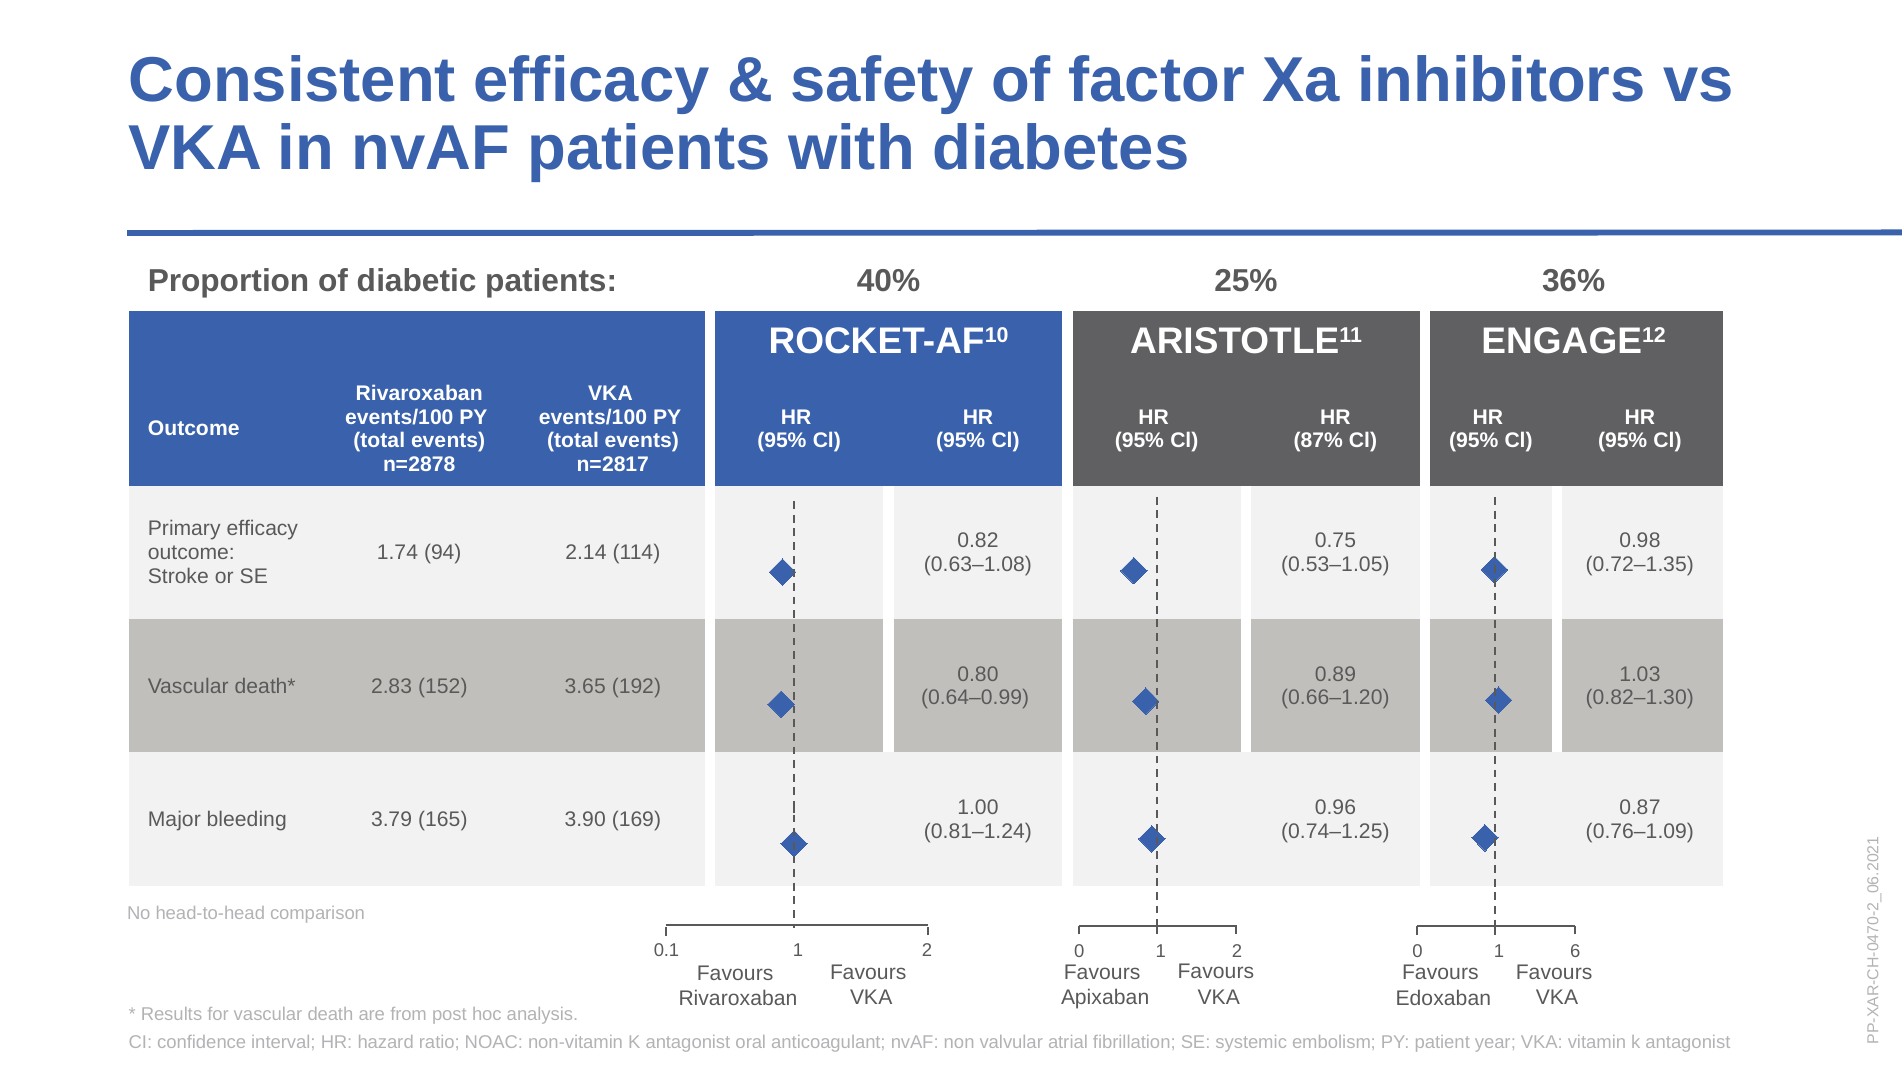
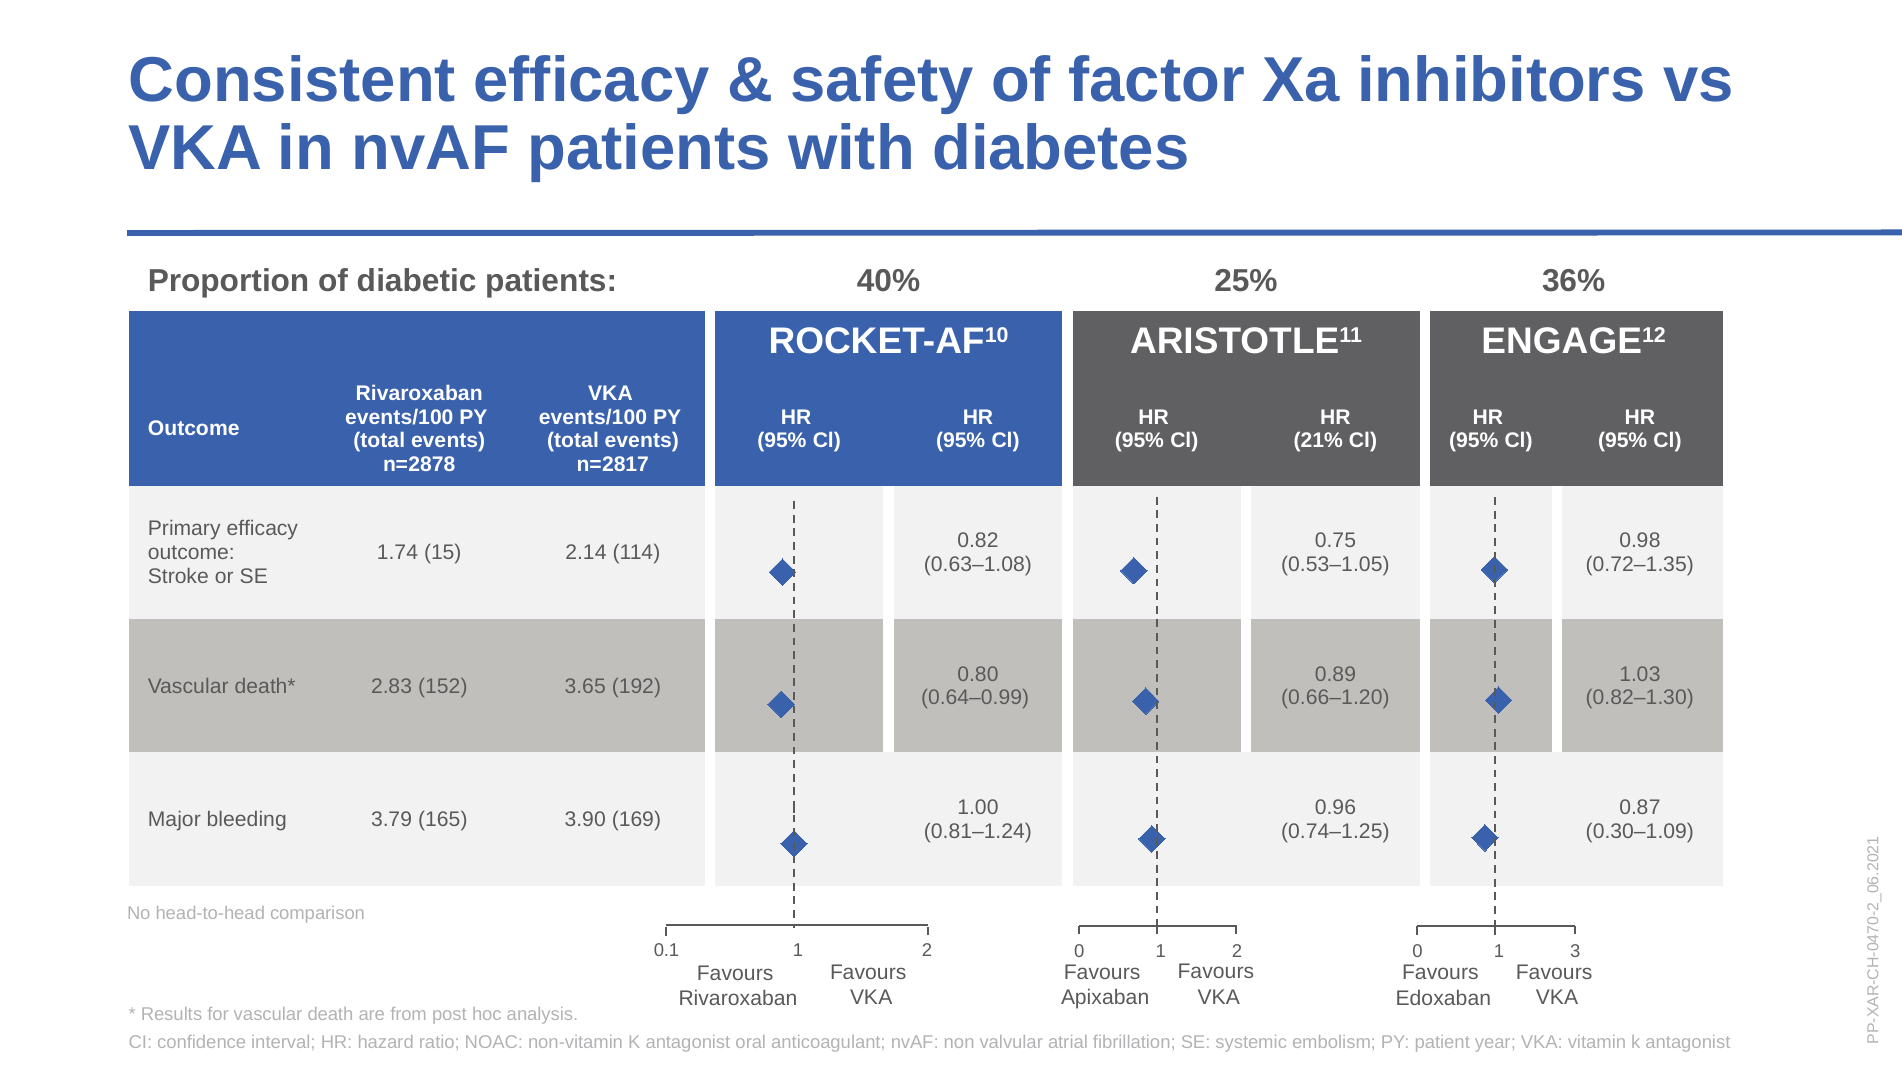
87%: 87% -> 21% (1318, 441)
94: 94 -> 15 (443, 553)
0.76–1.09: 0.76–1.09 -> 0.30–1.09 (1640, 831)
6: 6 -> 3 (1575, 952)
